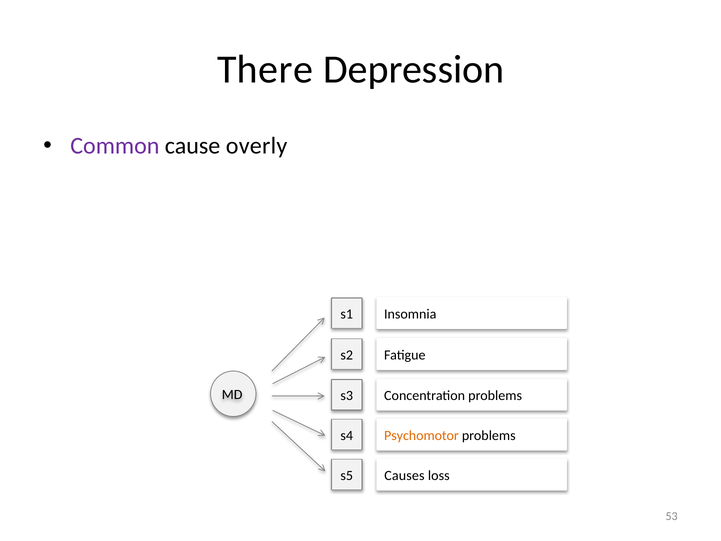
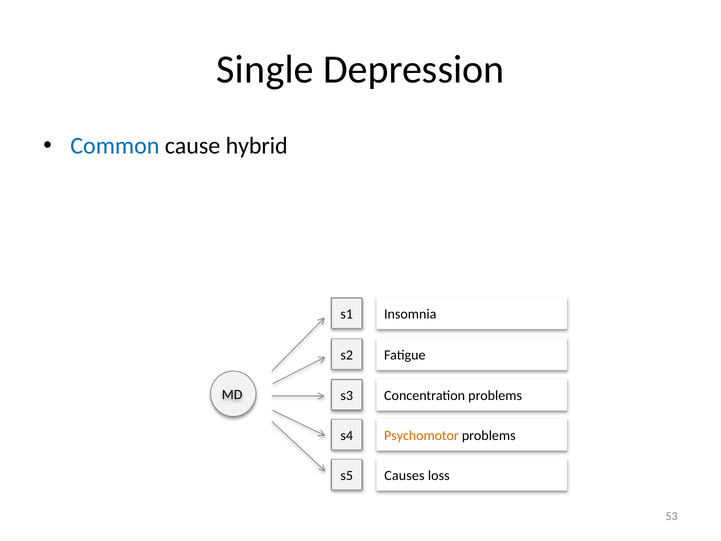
There: There -> Single (265, 69)
Common colour: purple -> blue (115, 146)
overly: overly -> hybrid (257, 146)
